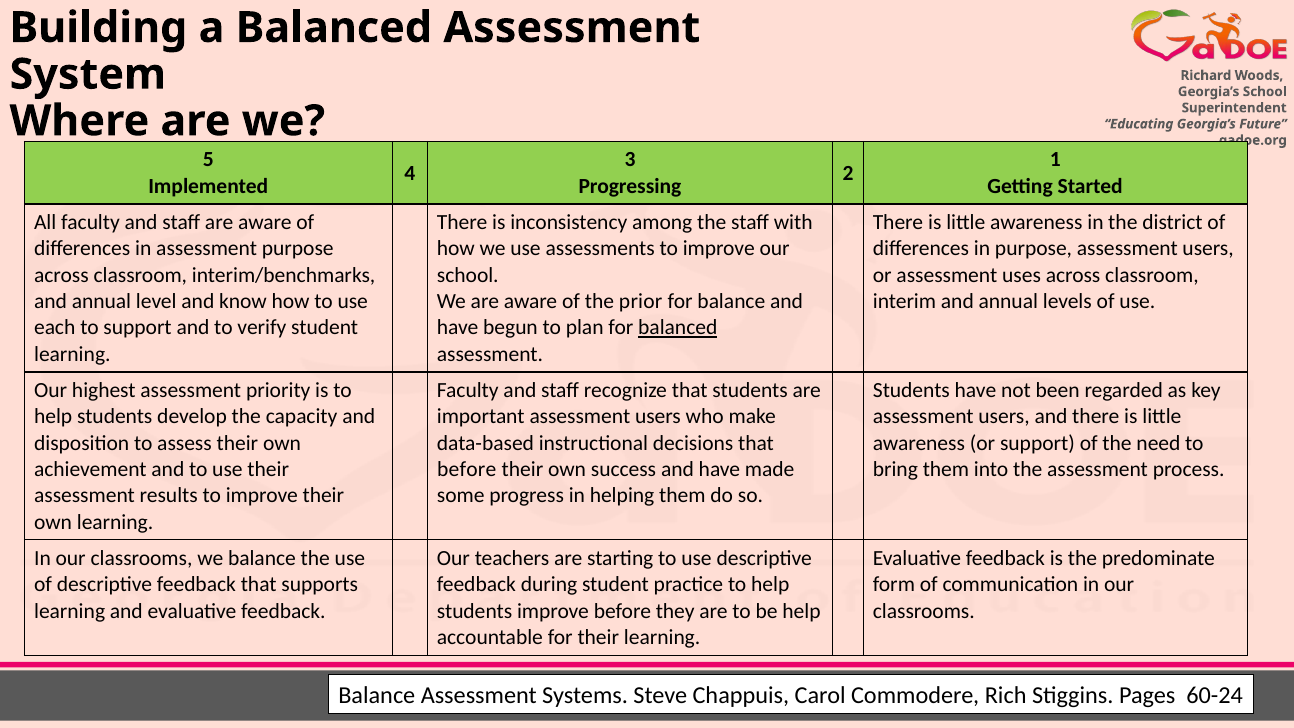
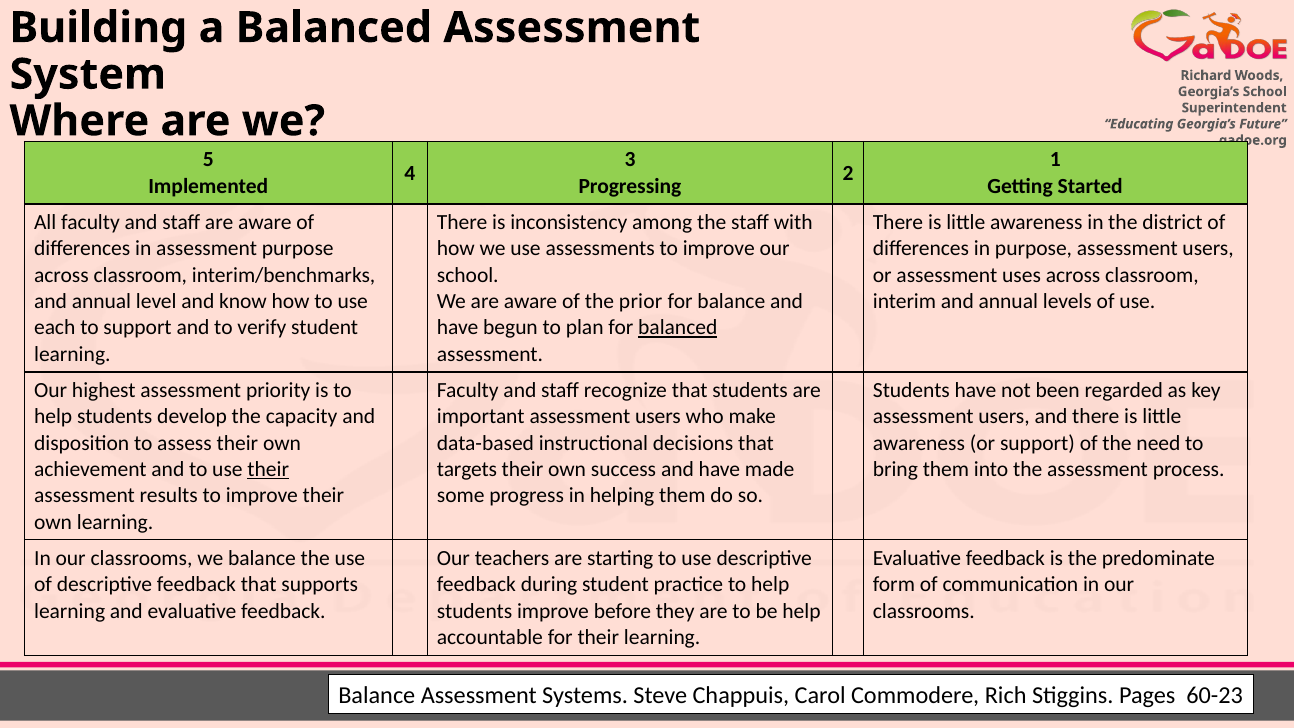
their underline: none -> present (268, 469)
before: before -> targets (467, 469)
60-24: 60-24 -> 60-23 (1215, 696)
